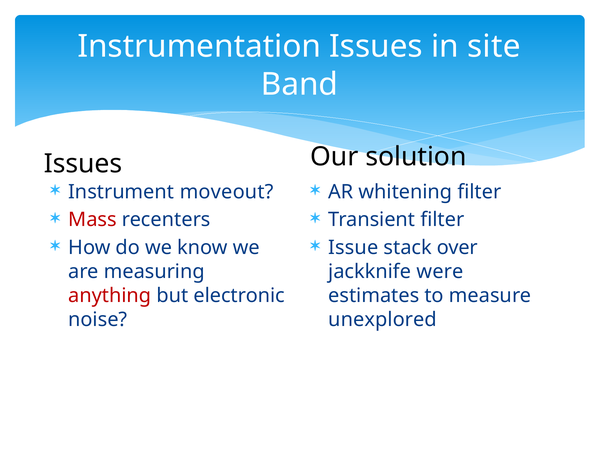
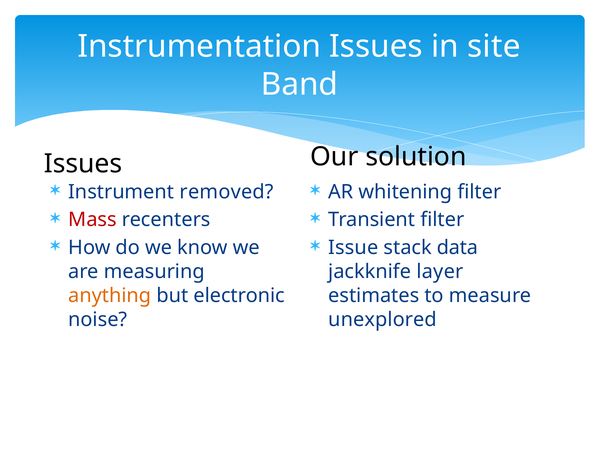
moveout: moveout -> removed (227, 192)
over: over -> data (457, 248)
were: were -> layer (440, 272)
anything colour: red -> orange (110, 296)
